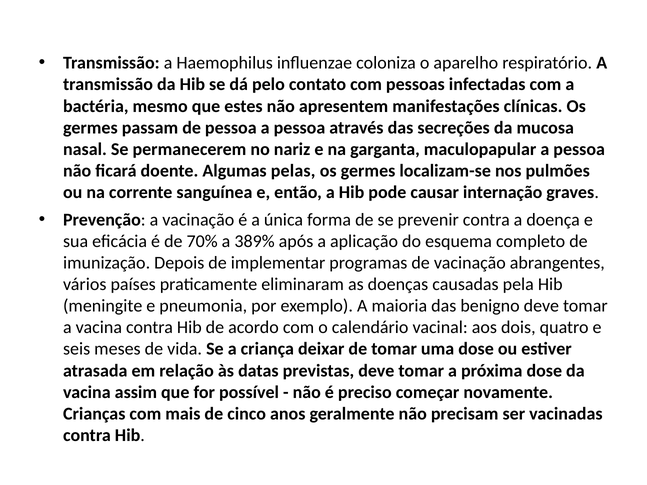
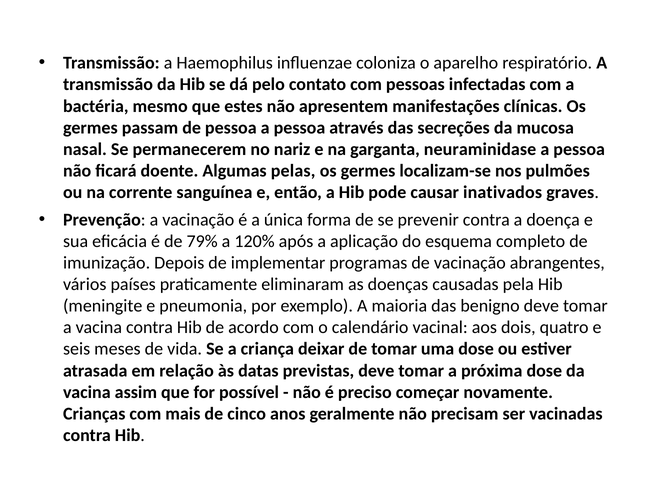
maculopapular: maculopapular -> neuraminidase (480, 149)
internação: internação -> inativados (503, 192)
70%: 70% -> 79% (202, 241)
389%: 389% -> 120% (255, 241)
